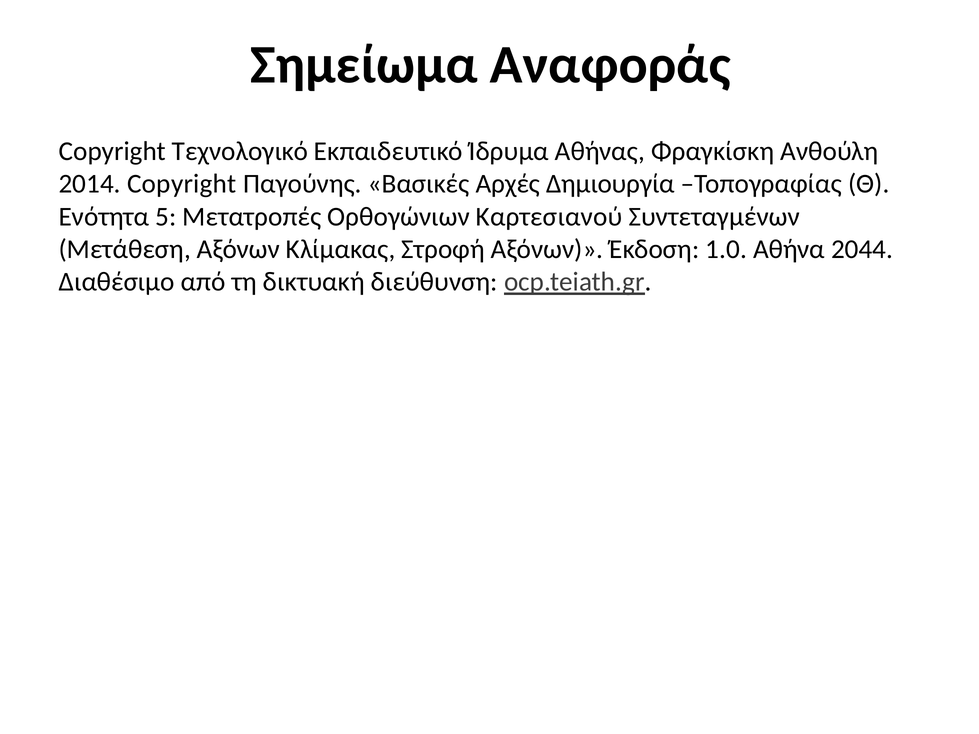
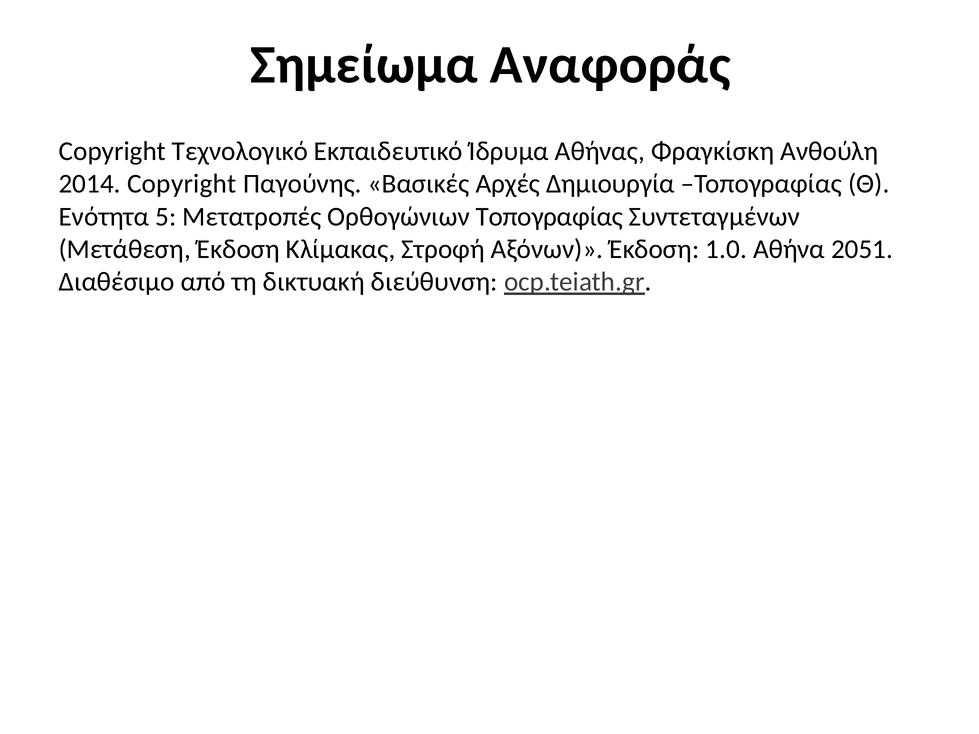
Ορθογώνιων Καρτεσιανού: Καρτεσιανού -> Τοπογραφίας (549, 217)
Μετάθεση Αξόνων: Αξόνων -> Έκδοση (238, 249)
2044: 2044 -> 2051 (862, 249)
